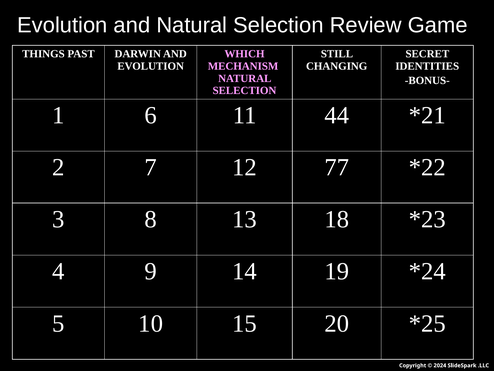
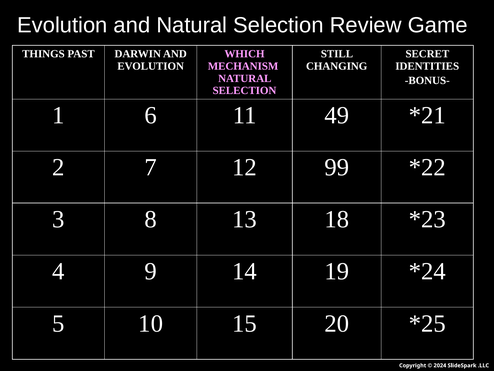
44: 44 -> 49 (337, 115)
77: 77 -> 99 (337, 167)
